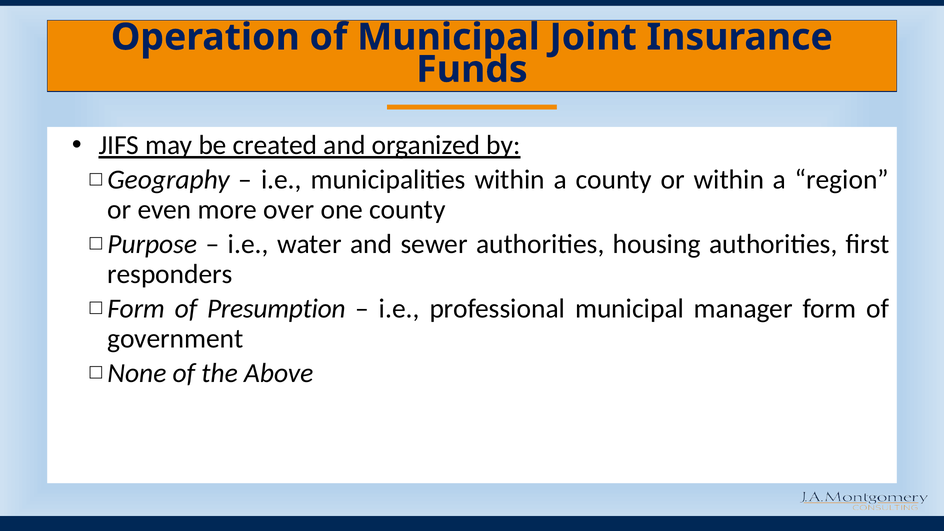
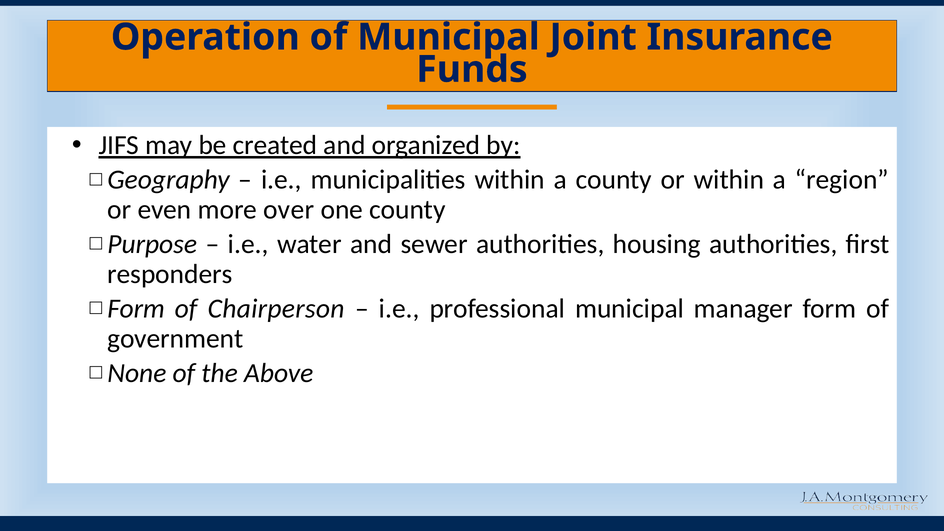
Presumption: Presumption -> Chairperson (276, 309)
